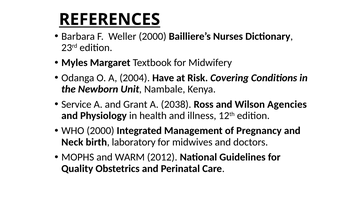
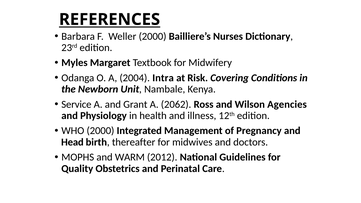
Have: Have -> Intra (163, 78)
2038: 2038 -> 2062 (176, 104)
Neck: Neck -> Head (72, 142)
laboratory: laboratory -> thereafter (134, 142)
